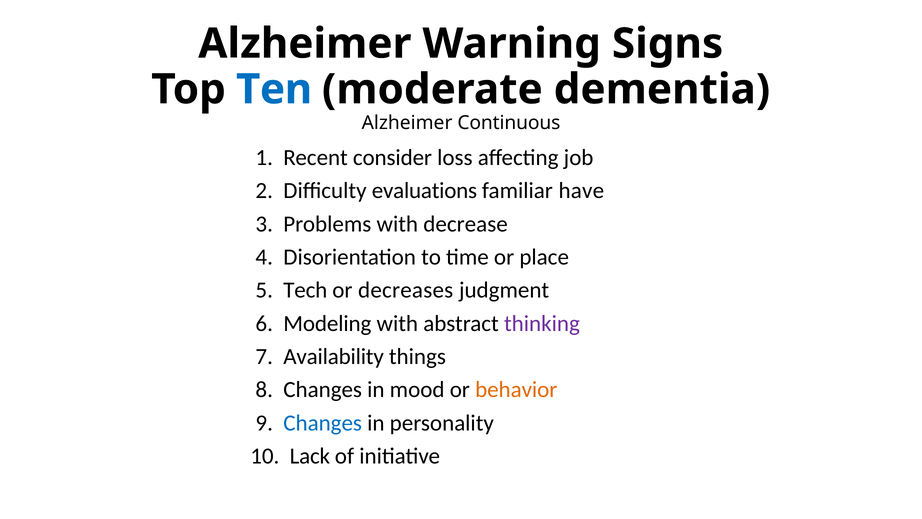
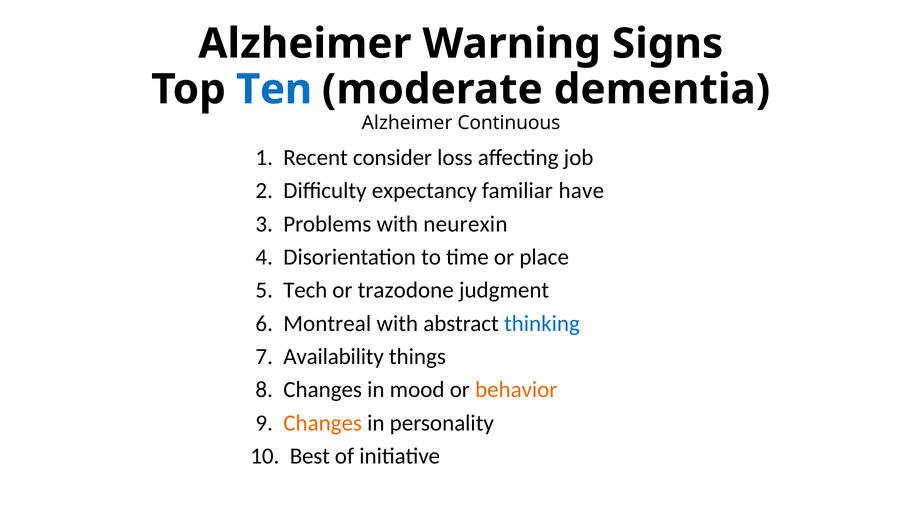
evaluations: evaluations -> expectancy (424, 191)
decrease: decrease -> neurexin (465, 224)
decreases: decreases -> trazodone (406, 290)
Modeling: Modeling -> Montreal (327, 323)
thinking colour: purple -> blue (542, 323)
Changes colour: blue -> orange (323, 423)
Lack: Lack -> Best (310, 456)
